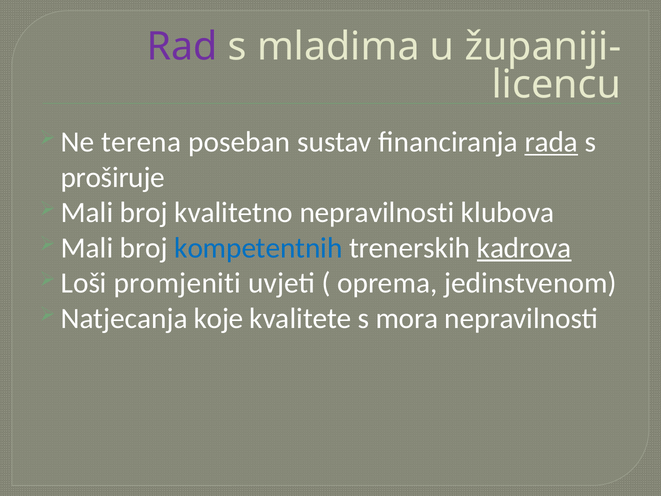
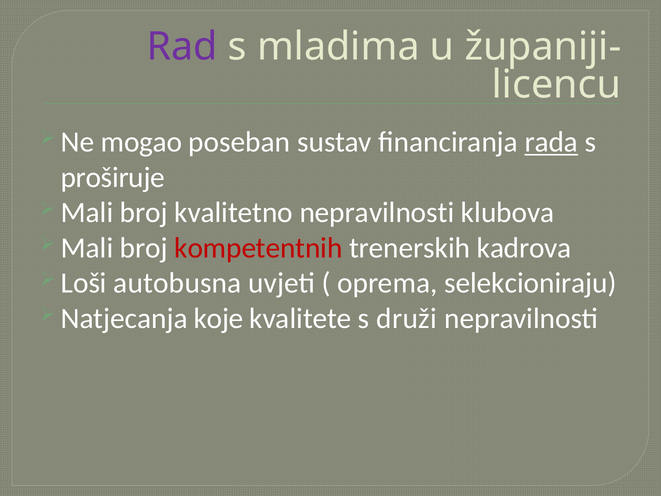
terena: terena -> mogao (141, 142)
kompetentnih colour: blue -> red (258, 248)
kadrova underline: present -> none (524, 248)
promjeniti: promjeniti -> autobusna (177, 283)
jedinstvenom: jedinstvenom -> selekcioniraju (530, 283)
mora: mora -> druži (407, 318)
